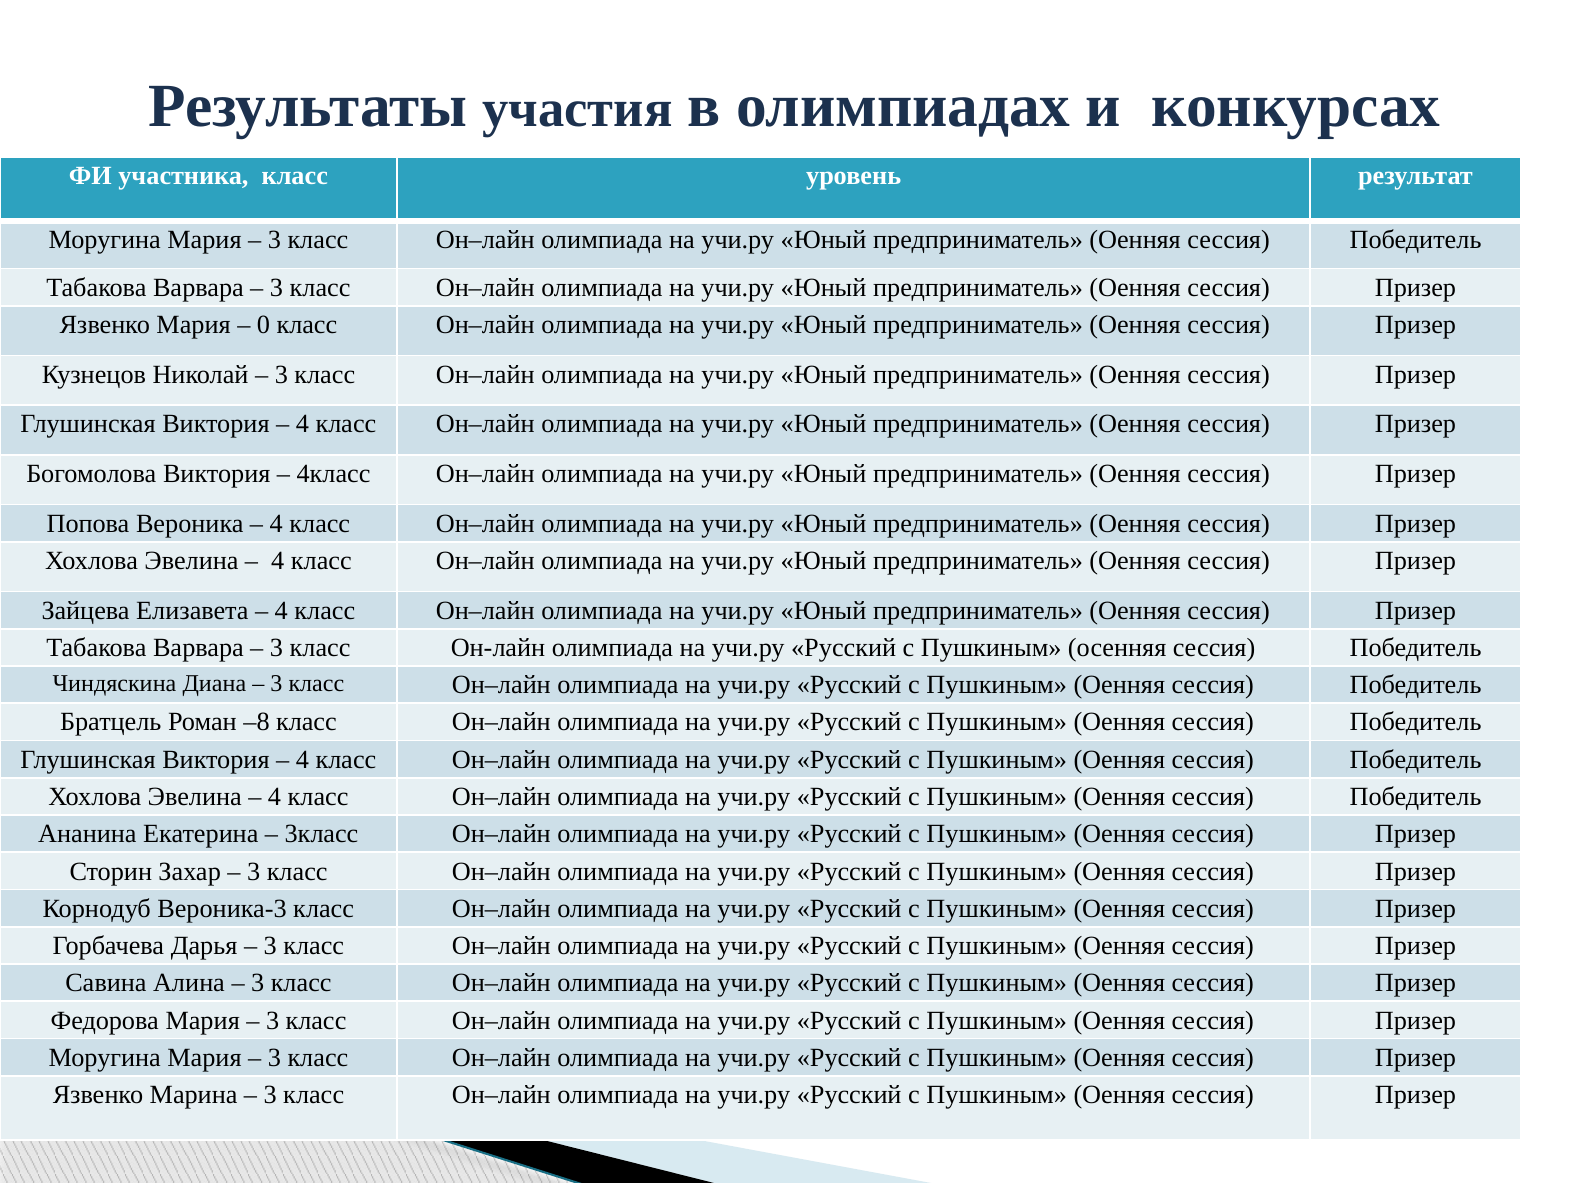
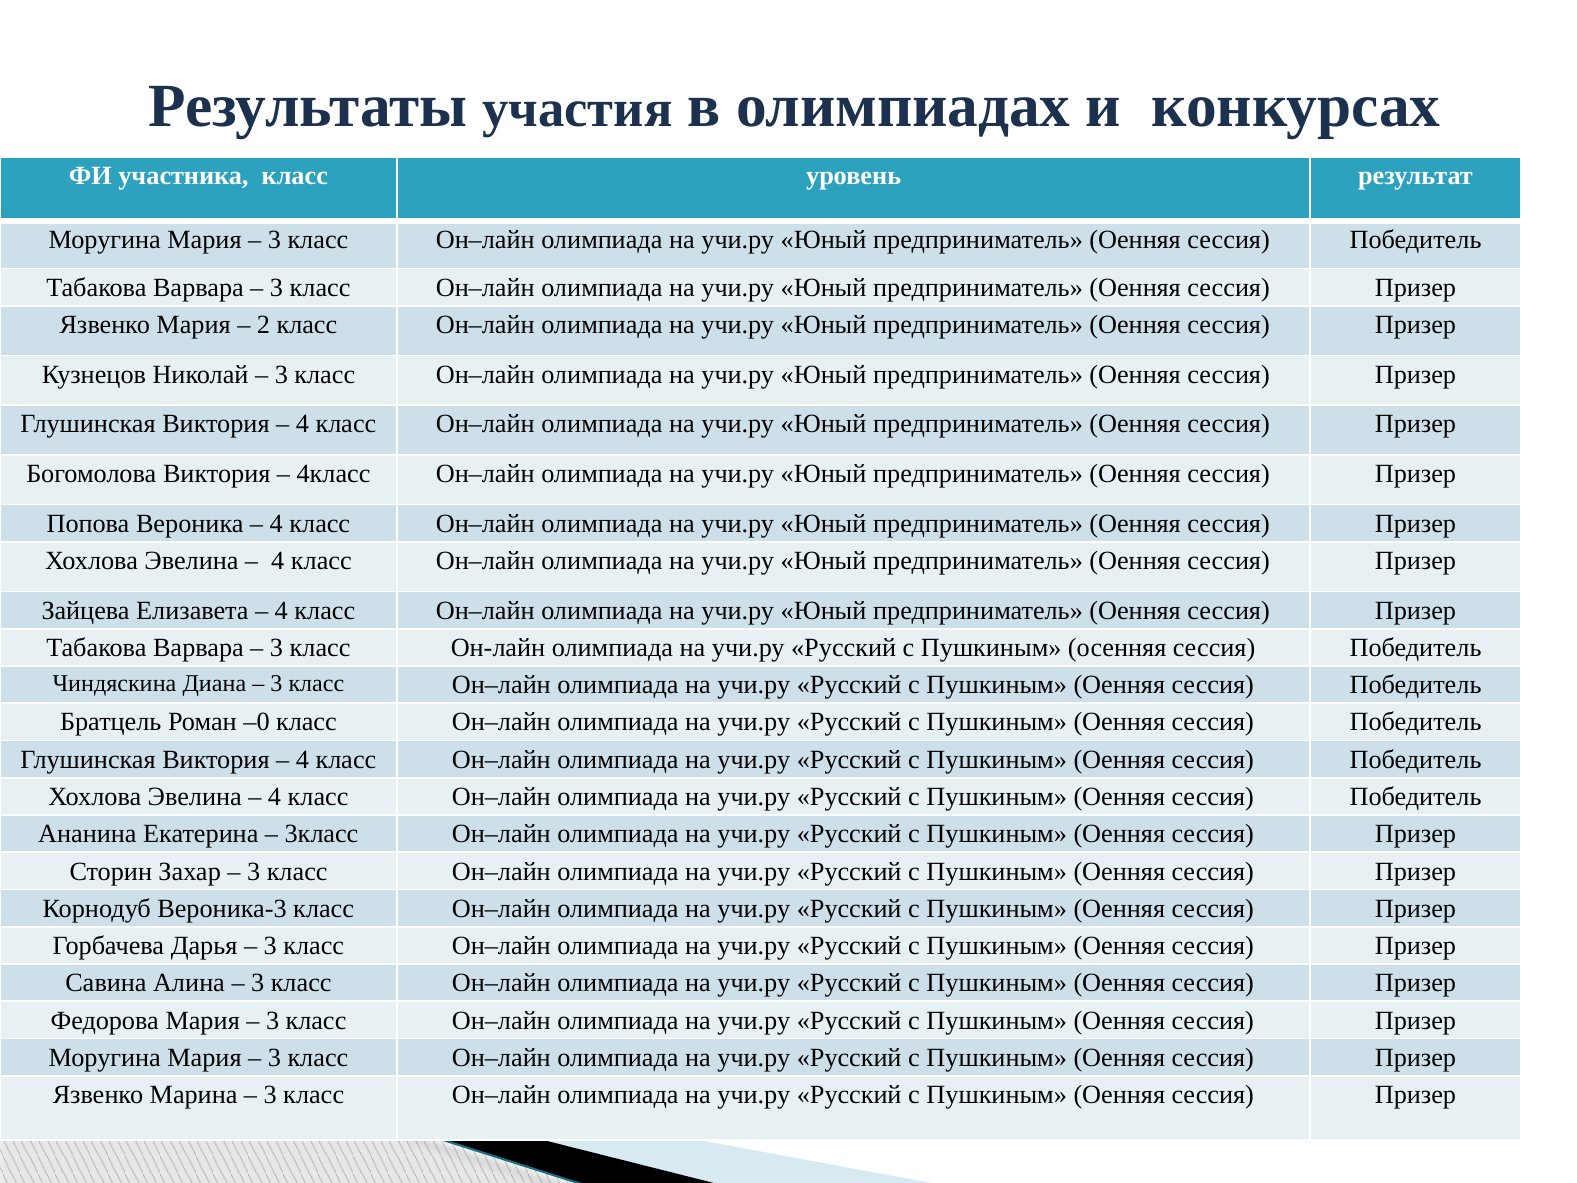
0: 0 -> 2 (264, 325)
–8: –8 -> –0 (257, 722)
